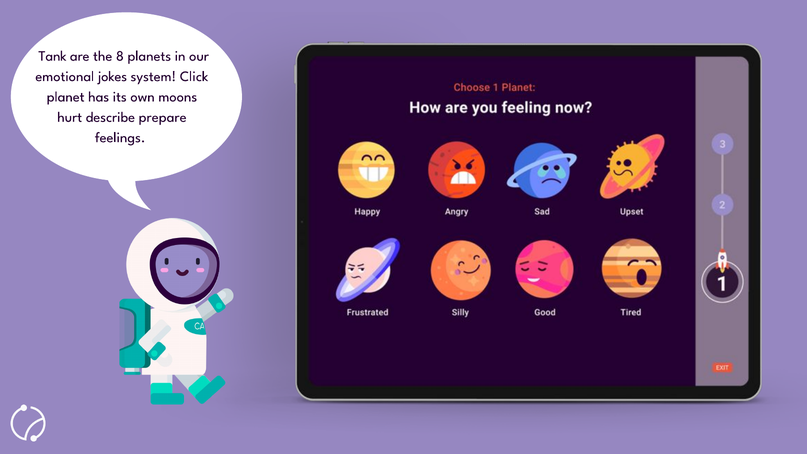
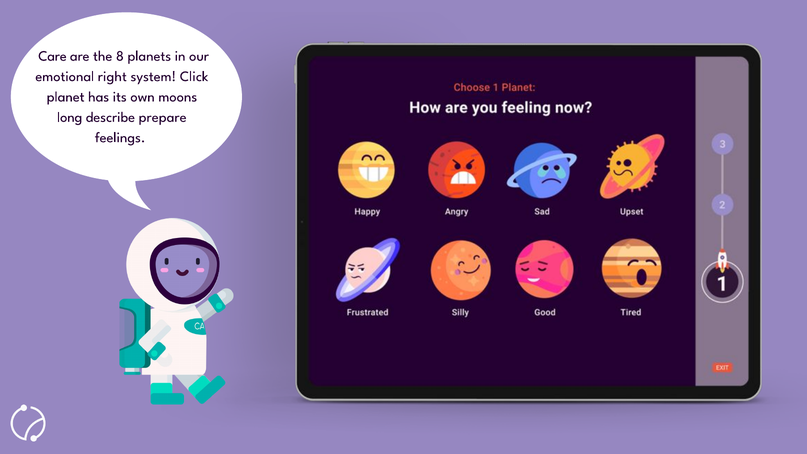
Tank: Tank -> Care (52, 56)
jokes: jokes -> right (112, 76)
hurt: hurt -> long (70, 117)
